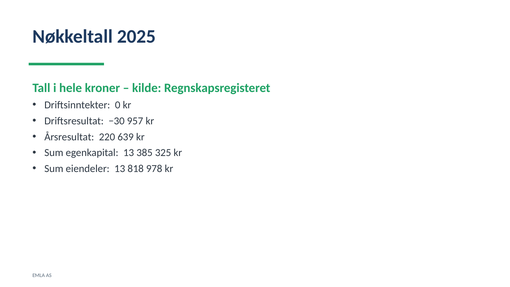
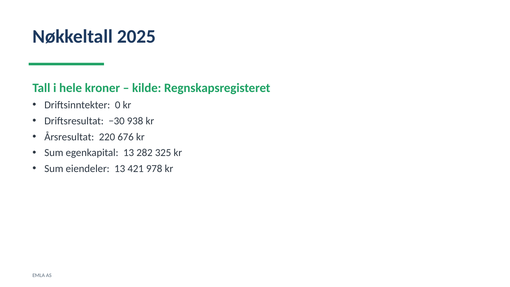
957: 957 -> 938 (135, 121)
639: 639 -> 676 (126, 137)
385: 385 -> 282 (145, 153)
818: 818 -> 421 (136, 169)
